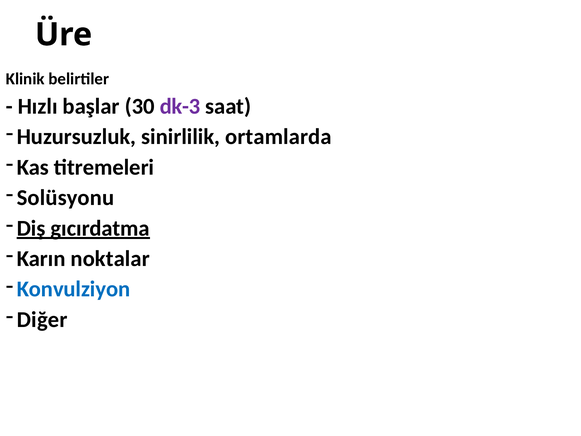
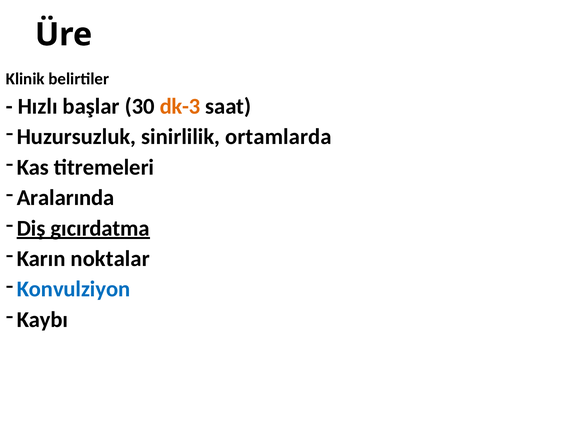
dk-3 colour: purple -> orange (180, 106)
Solüsyonu: Solüsyonu -> Aralarında (66, 198)
Diğer: Diğer -> Kaybı (42, 320)
